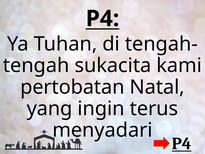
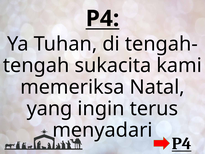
pertobatan: pertobatan -> memeriksa (72, 87)
